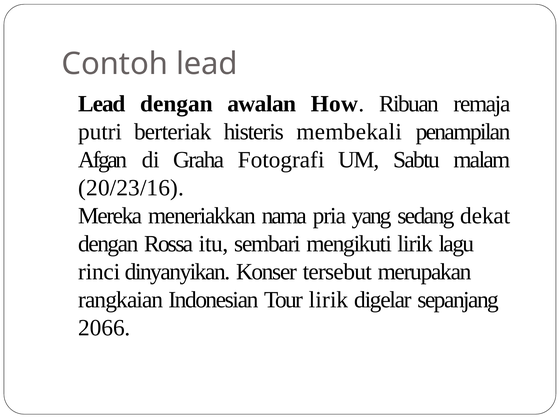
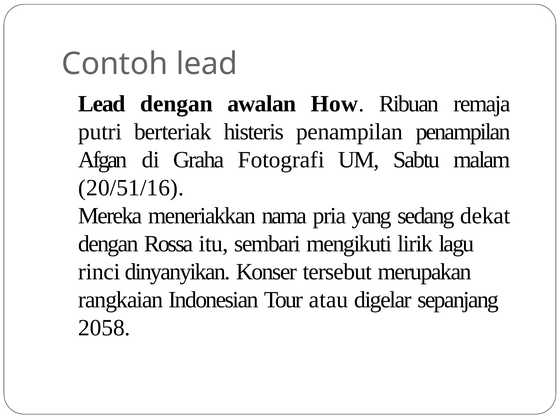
histeris membekali: membekali -> penampilan (350, 132)
20/23/16: 20/23/16 -> 20/51/16 (131, 188)
Tour lirik: lirik -> atau (329, 300)
2066: 2066 -> 2058 (104, 328)
